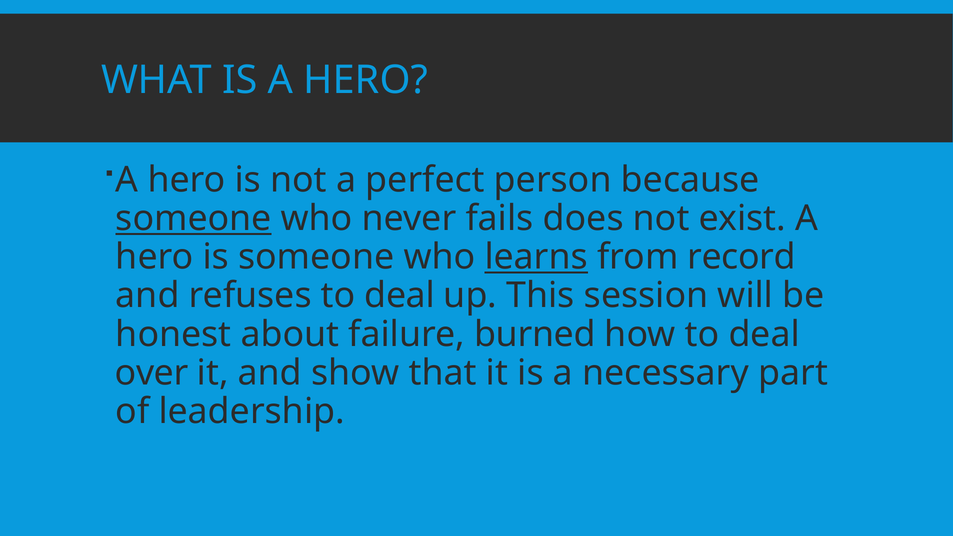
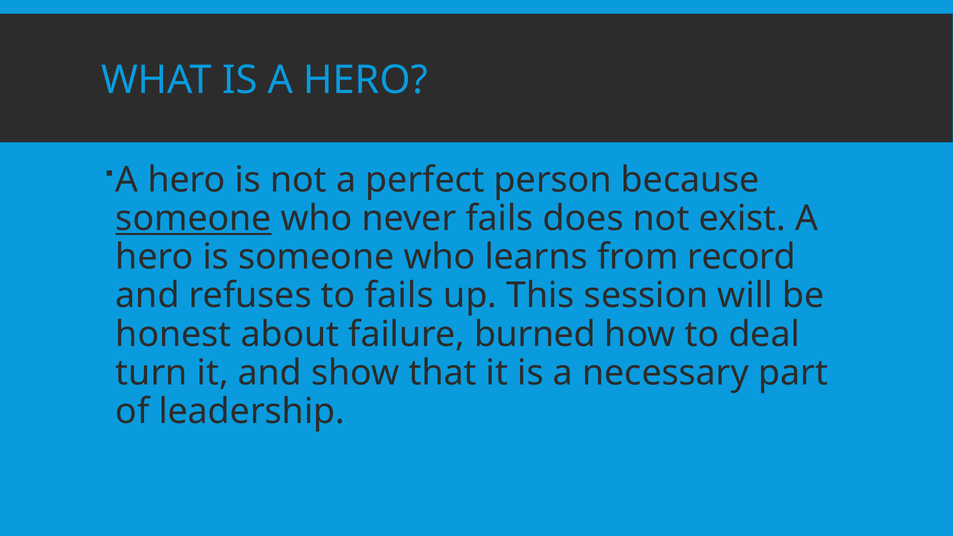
learns underline: present -> none (536, 257)
refuses to deal: deal -> fails (399, 296)
over: over -> turn (152, 373)
